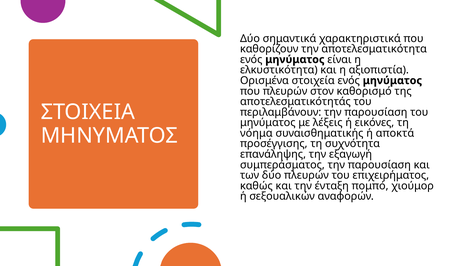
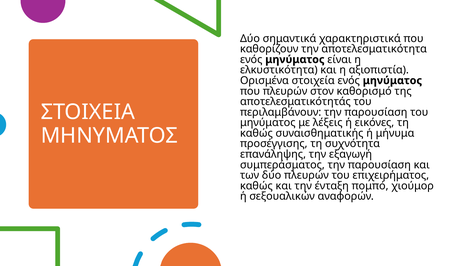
νόημα: νόημα -> καθώς (256, 133)
αποκτά: αποκτά -> μήνυμα (395, 133)
